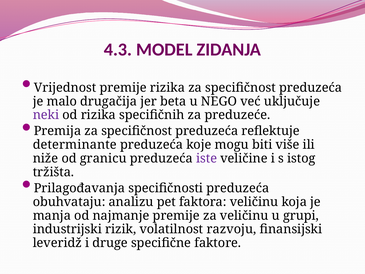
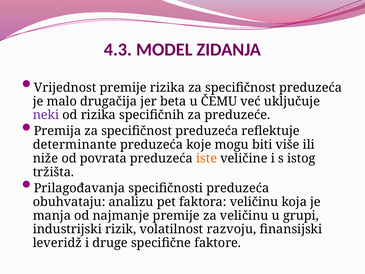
NEGO: NEGO -> ČEMU (219, 101)
granicu: granicu -> povrata (103, 158)
iste colour: purple -> orange (207, 158)
